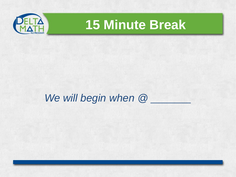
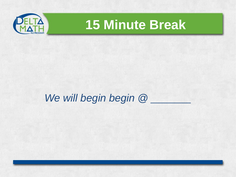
begin when: when -> begin (122, 98)
